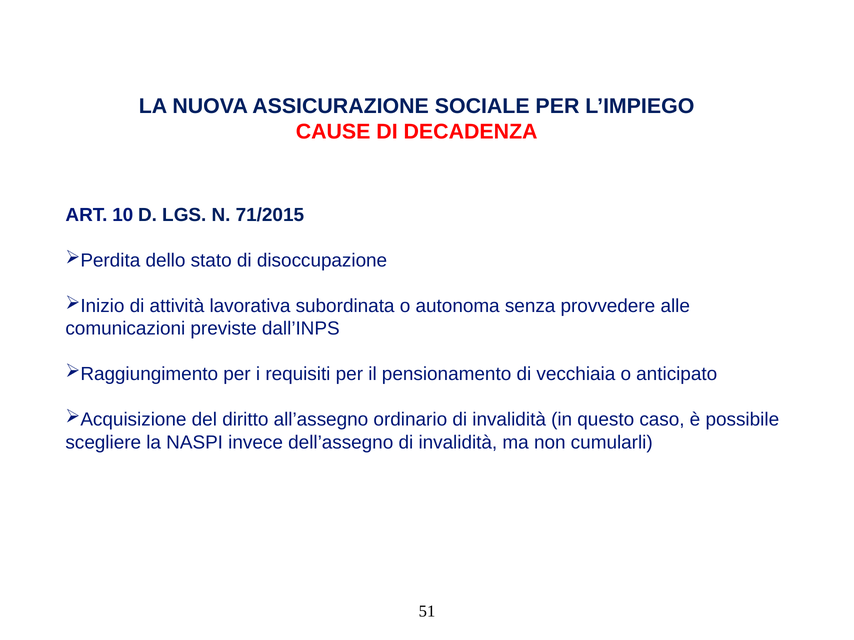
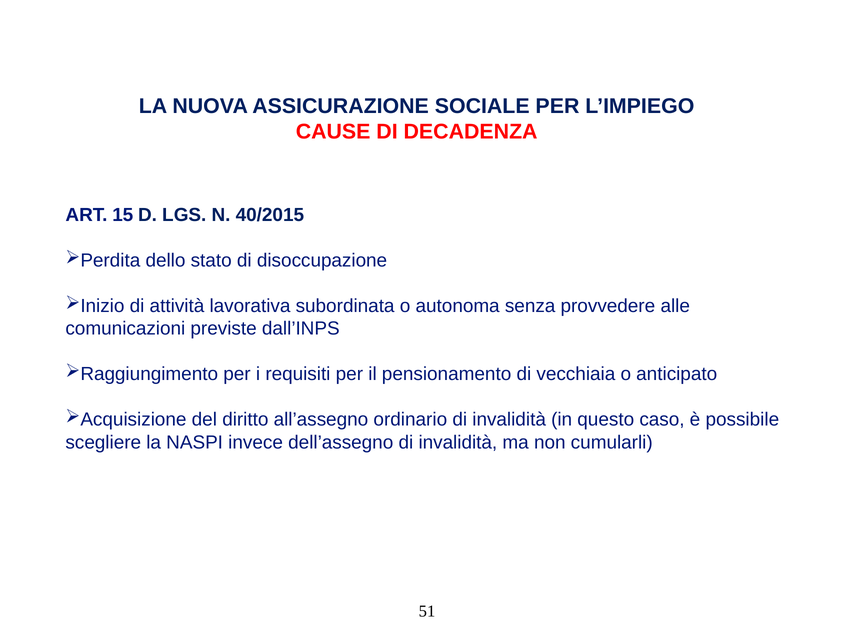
10: 10 -> 15 (123, 215)
71/2015: 71/2015 -> 40/2015 (270, 215)
